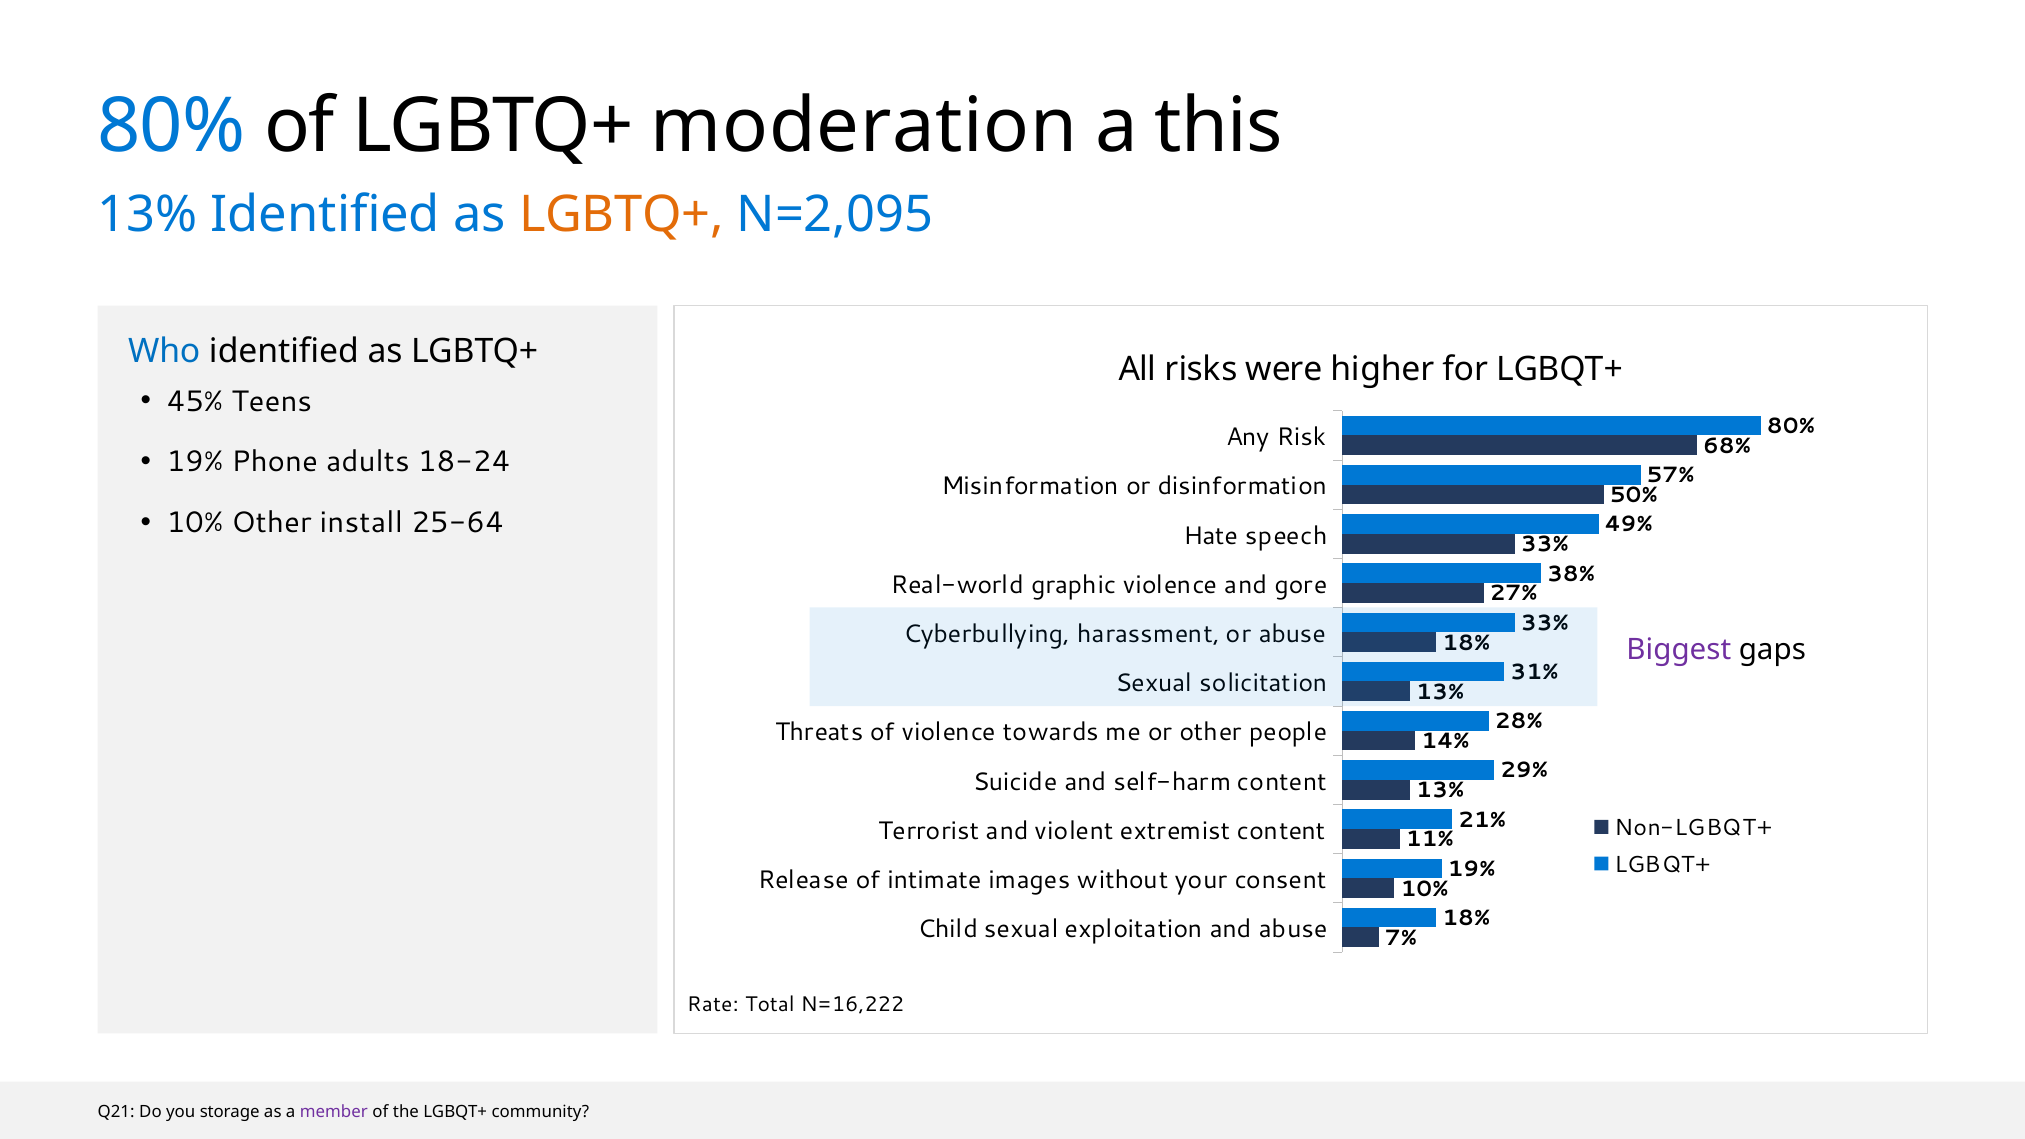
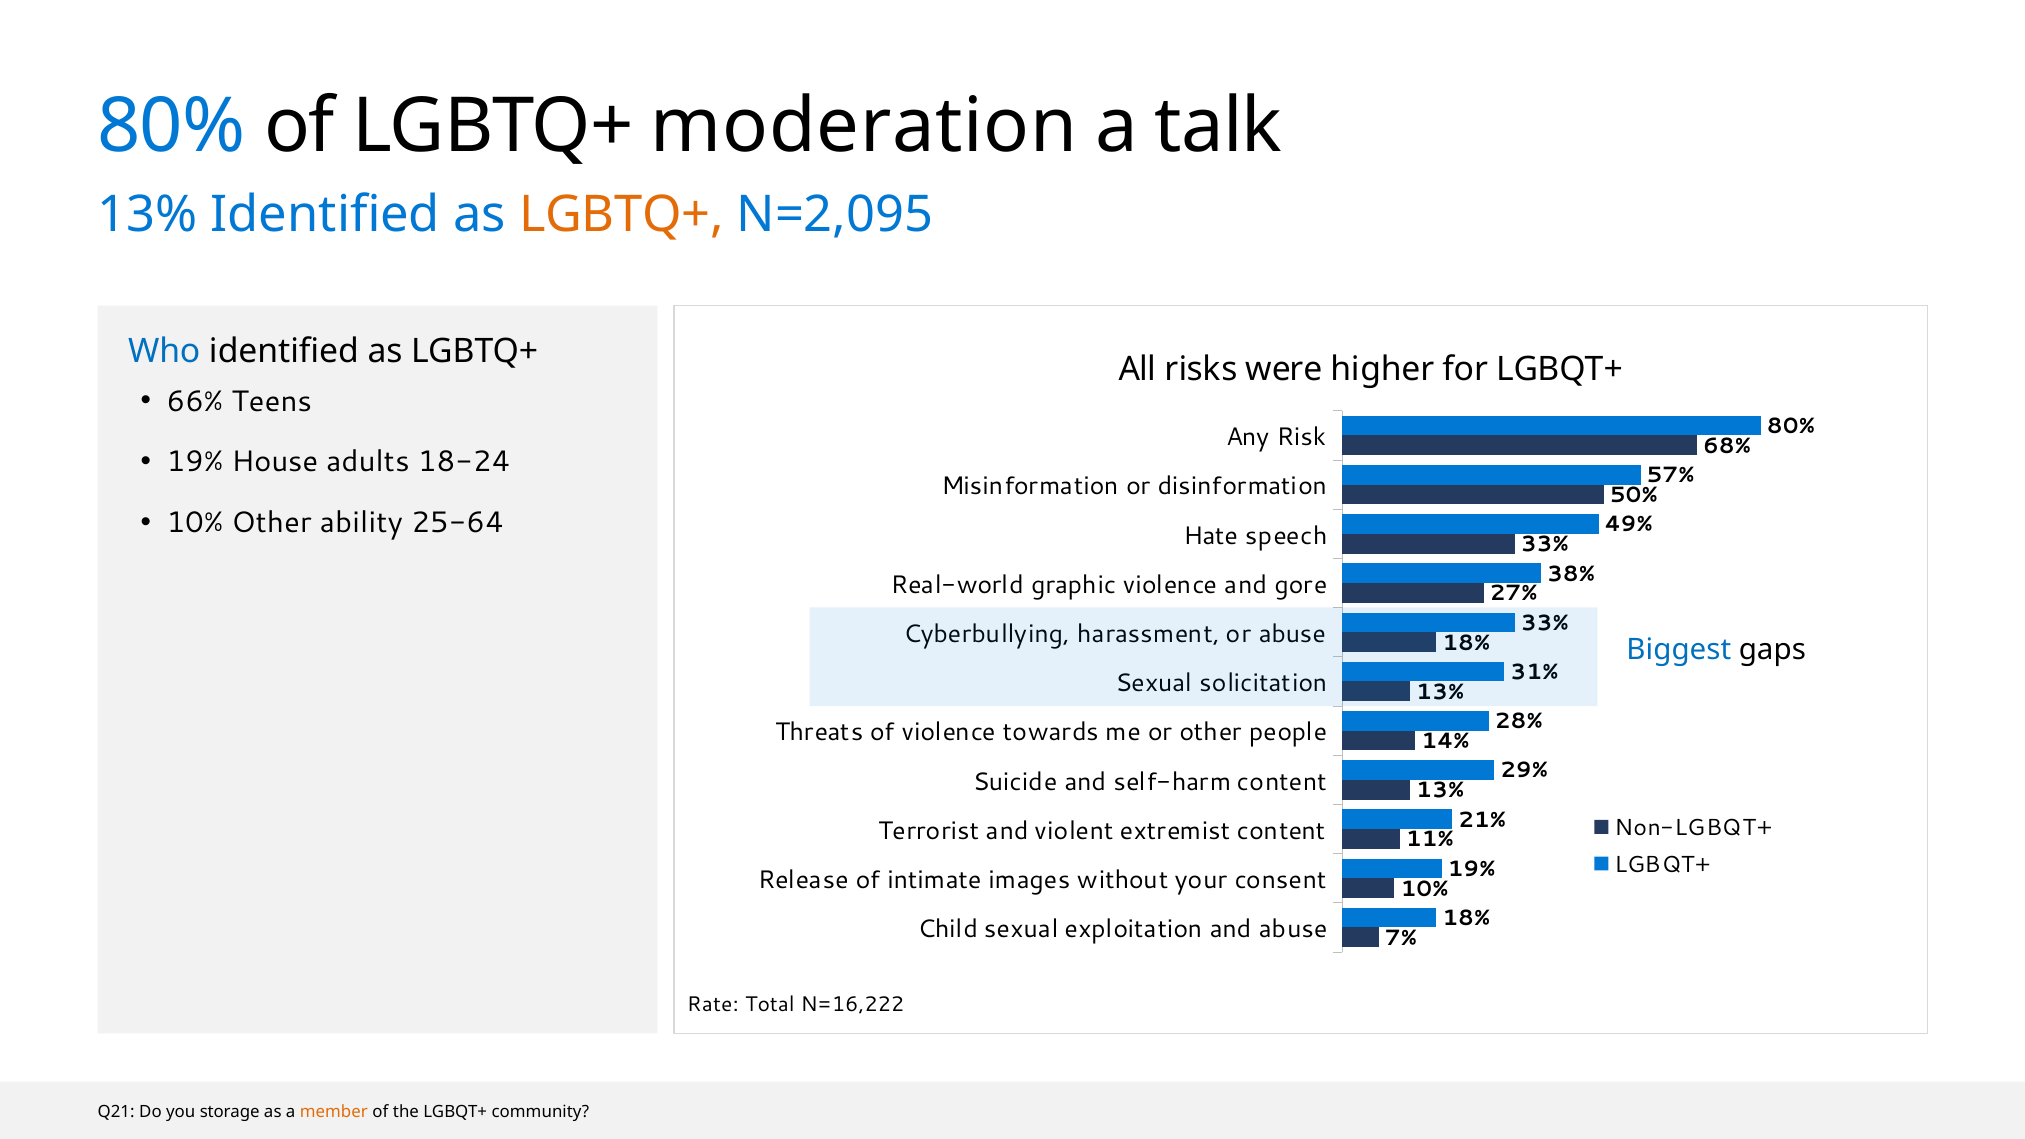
this: this -> talk (1218, 127)
45%: 45% -> 66% (195, 401)
Phone: Phone -> House (275, 462)
install: install -> ability (361, 523)
Biggest colour: purple -> blue (1679, 650)
member colour: purple -> orange (334, 1112)
